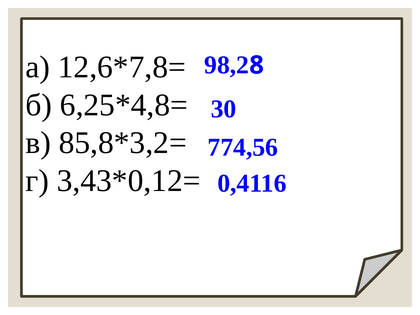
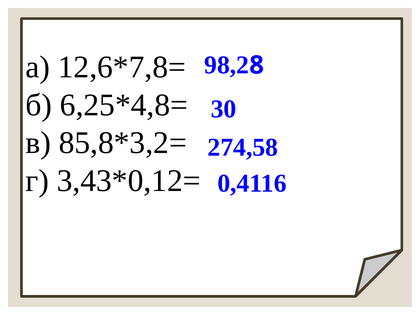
774,56: 774,56 -> 274,58 (243, 147)
